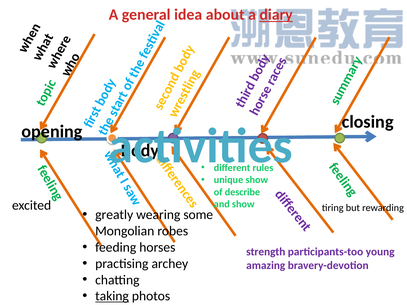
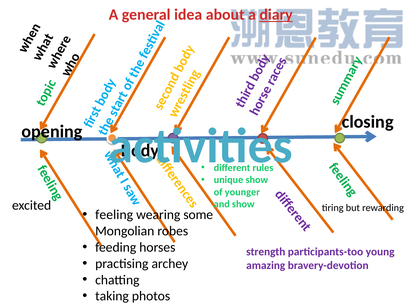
describe: describe -> younger (242, 192)
greatly: greatly -> feeling (114, 215)
taking underline: present -> none (112, 296)
